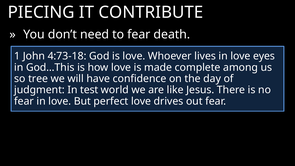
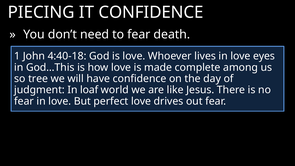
IT CONTRIBUTE: CONTRIBUTE -> CONFIDENCE (151, 12)
4:73-18: 4:73-18 -> 4:40-18 (67, 56)
test: test -> loaf (89, 90)
